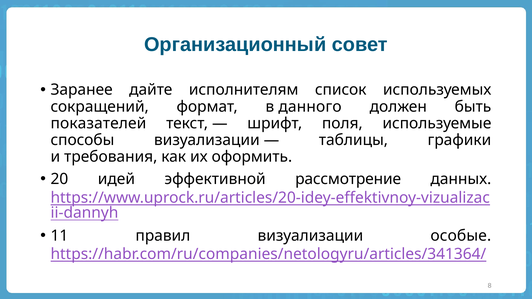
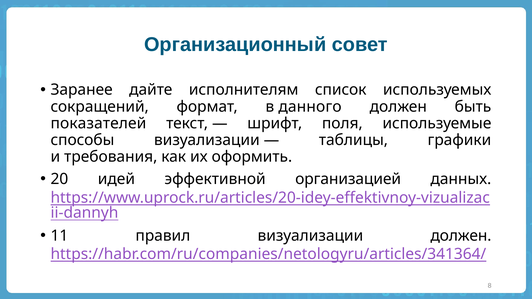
рассмотрение: рассмотрение -> организацией (348, 179)
визуализации особые: особые -> должен (461, 236)
